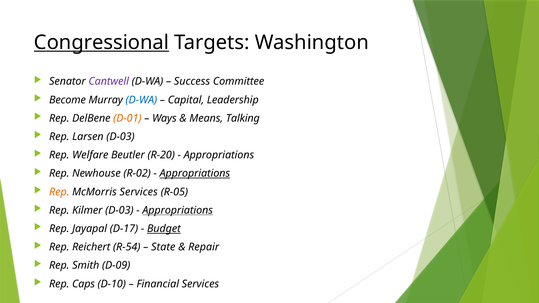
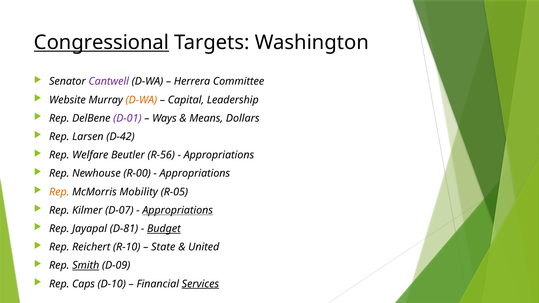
Success: Success -> Herrera (192, 81)
Become: Become -> Website (67, 100)
D-WA colour: blue -> orange (141, 100)
D-01 colour: orange -> purple (127, 118)
Talking: Talking -> Dollars (243, 118)
Larsen D-03: D-03 -> D-42 (121, 137)
R-20: R-20 -> R-56 (161, 155)
R-02: R-02 -> R-00 (137, 174)
Appropriations underline: present -> none (195, 174)
McMorris Services: Services -> Mobility (139, 192)
Kilmer D-03: D-03 -> D-07 (119, 210)
D-17: D-17 -> D-81 (124, 229)
R-54: R-54 -> R-10 (127, 247)
Repair: Repair -> United (204, 247)
Smith underline: none -> present (86, 266)
Services underline: none -> present (200, 284)
